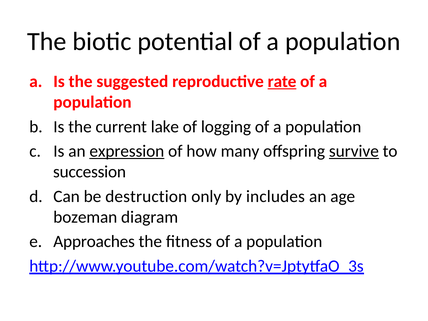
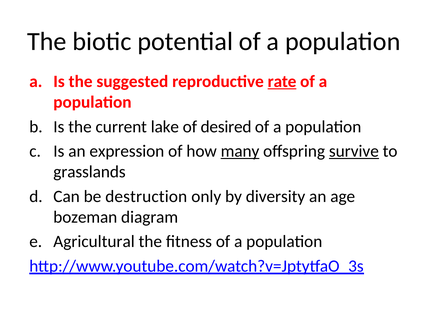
logging: logging -> desired (226, 127)
expression underline: present -> none (127, 151)
many underline: none -> present (240, 151)
succession: succession -> grasslands (89, 172)
includes: includes -> diversity (276, 196)
Approaches: Approaches -> Agricultural (94, 242)
